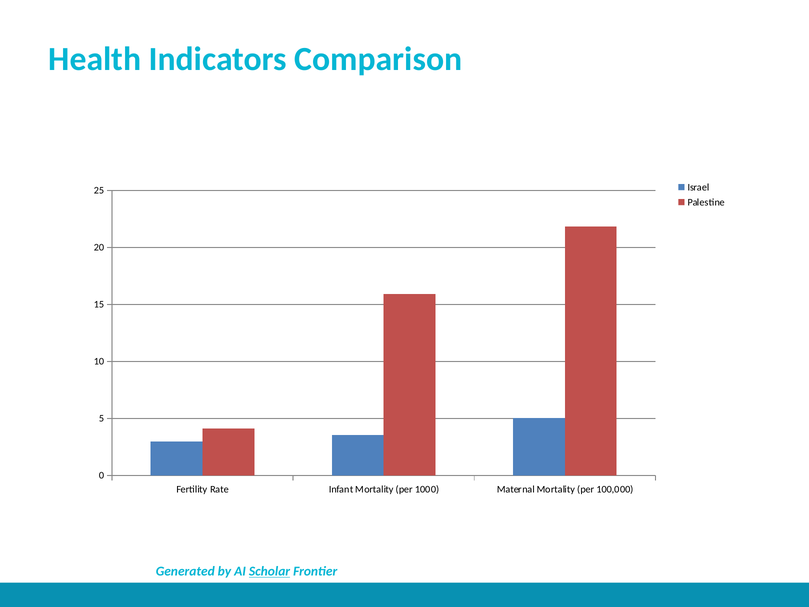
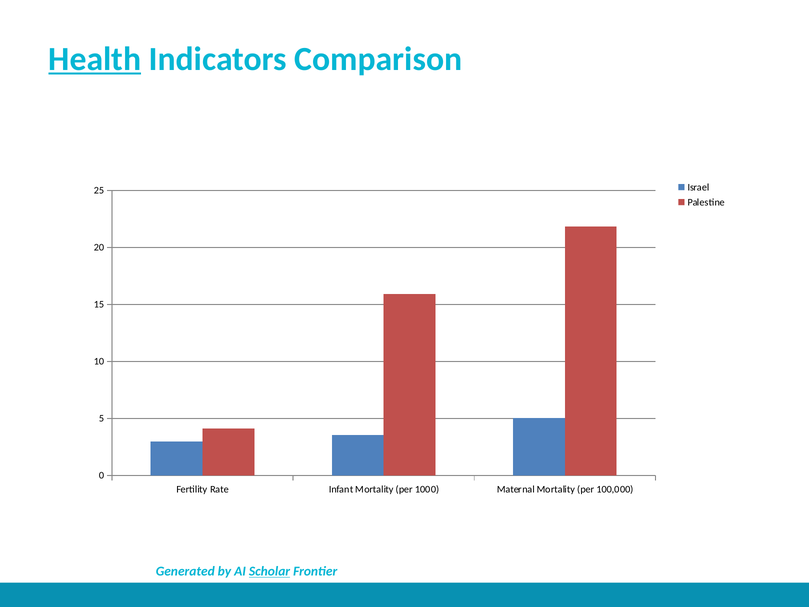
Health underline: none -> present (95, 59)
